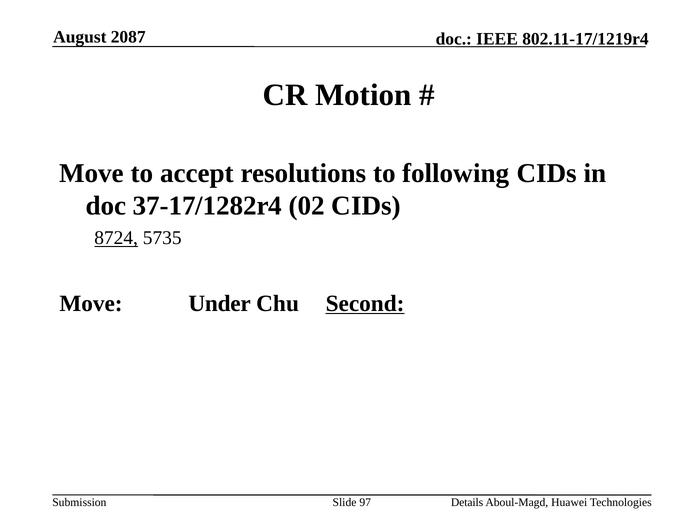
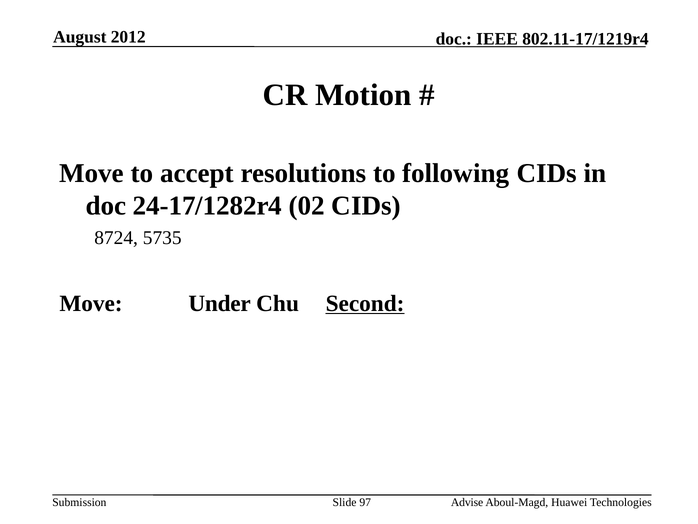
2087: 2087 -> 2012 (128, 37)
37-17/1282r4: 37-17/1282r4 -> 24-17/1282r4 (207, 206)
8724 underline: present -> none (116, 238)
Details: Details -> Advise (467, 502)
